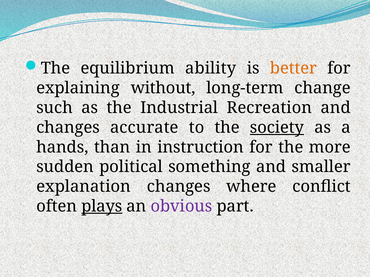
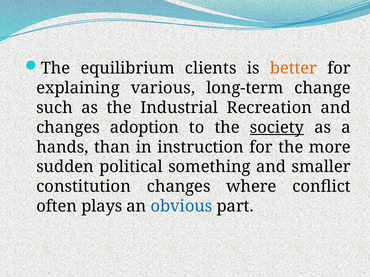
ability: ability -> clients (211, 68)
without: without -> various (163, 88)
accurate: accurate -> adoption (144, 128)
explanation: explanation -> constitution (84, 187)
plays underline: present -> none (102, 207)
obvious colour: purple -> blue (181, 207)
